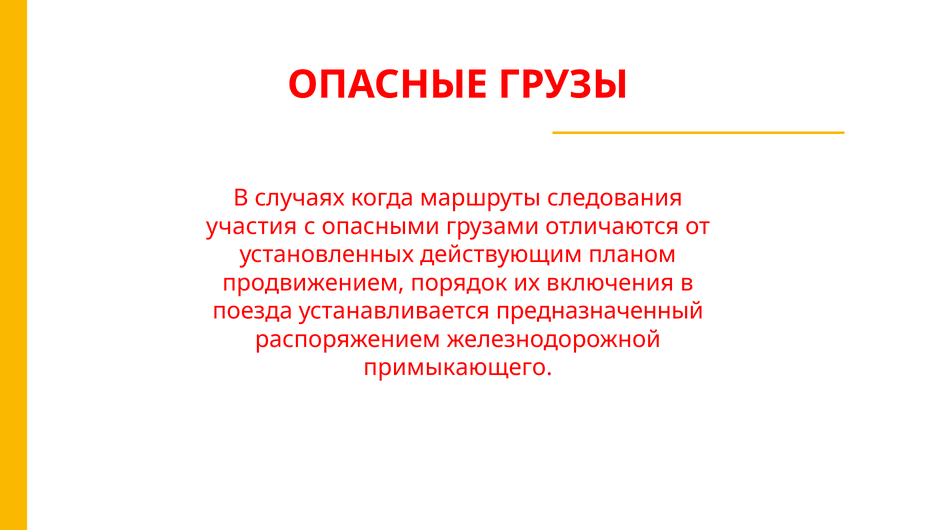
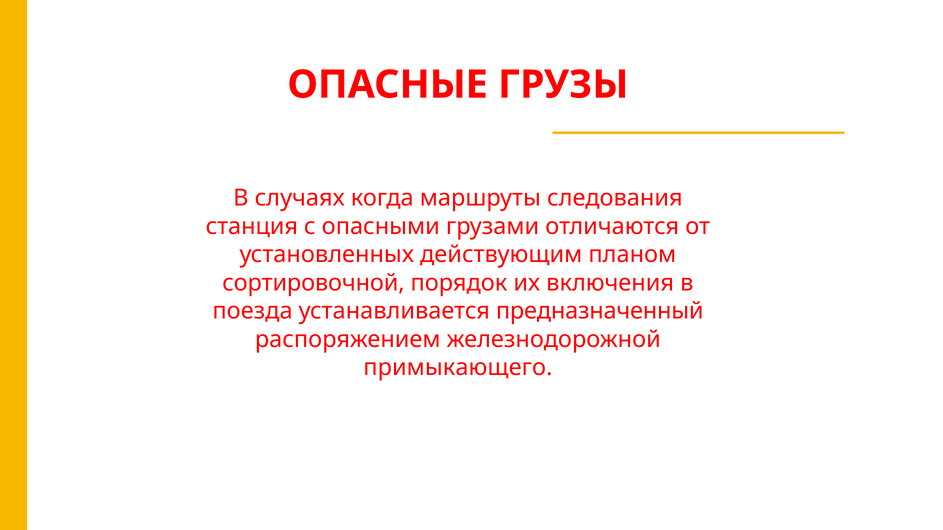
участия: участия -> станция (252, 226)
продвижением: продвижением -> сортировочной (313, 283)
